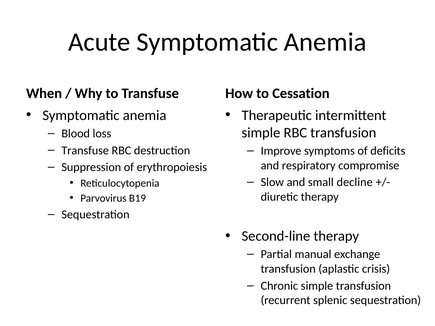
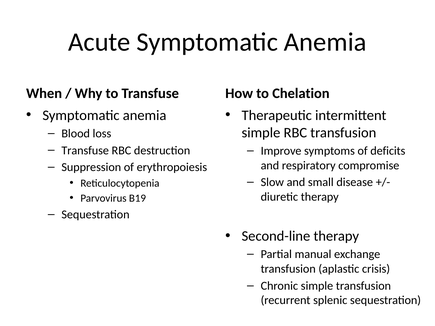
Cessation: Cessation -> Chelation (301, 94)
decline: decline -> disease (355, 182)
